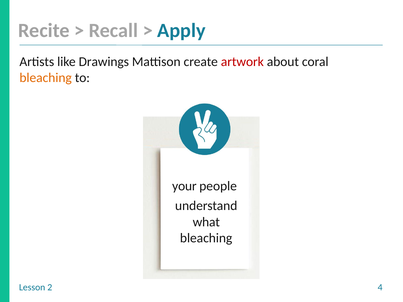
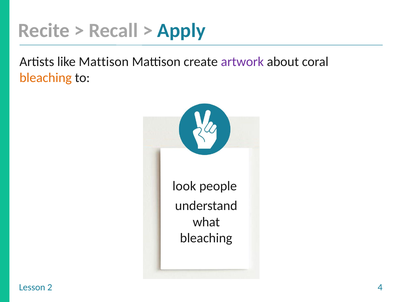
like Drawings: Drawings -> Mattison (104, 62)
artwork colour: red -> purple (242, 62)
your: your -> look (184, 186)
